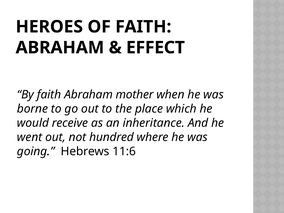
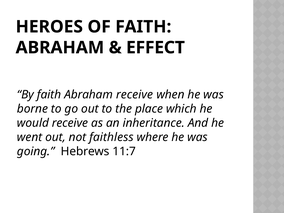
Abraham mother: mother -> receive (135, 95)
hundred: hundred -> faithless (111, 137)
11:6: 11:6 -> 11:7 (124, 151)
